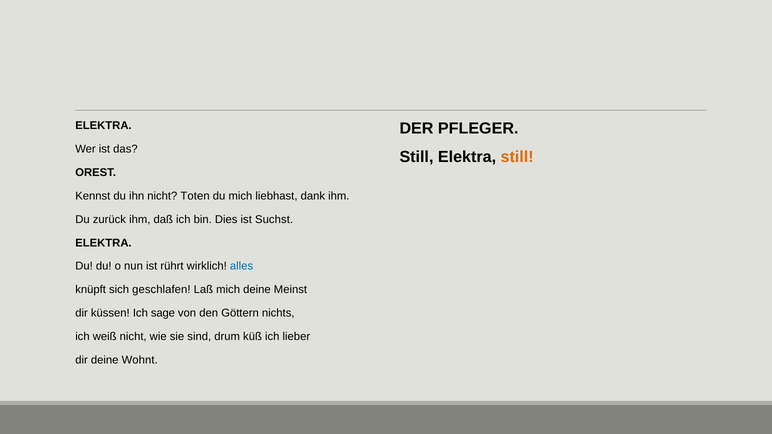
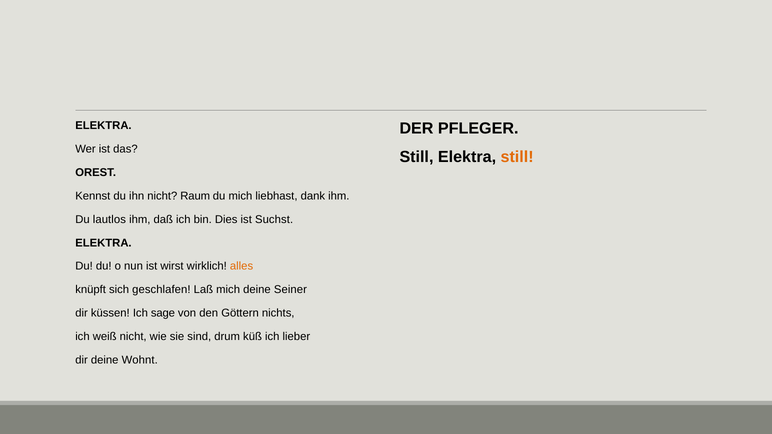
Toten: Toten -> Raum (195, 196)
zurück: zurück -> lautlos (109, 220)
rührt: rührt -> wirst (172, 266)
alles colour: blue -> orange (242, 266)
Meinst: Meinst -> Seiner (290, 290)
